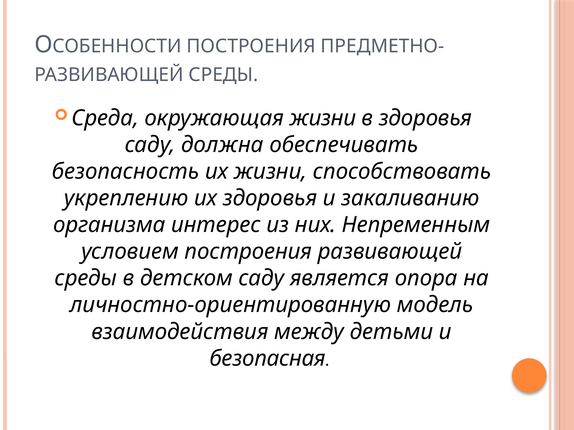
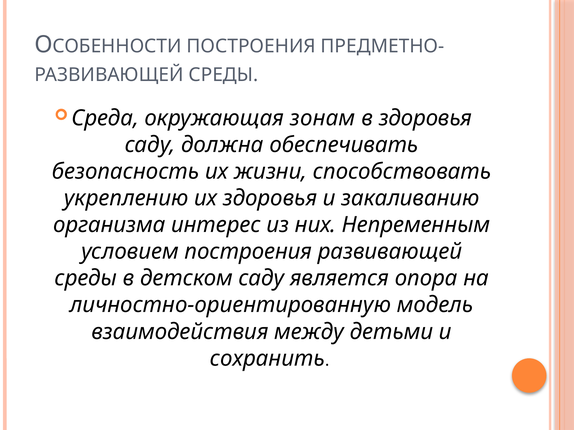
окружающая жизни: жизни -> зонам (323, 118)
безопасная: безопасная -> сохранить (267, 359)
